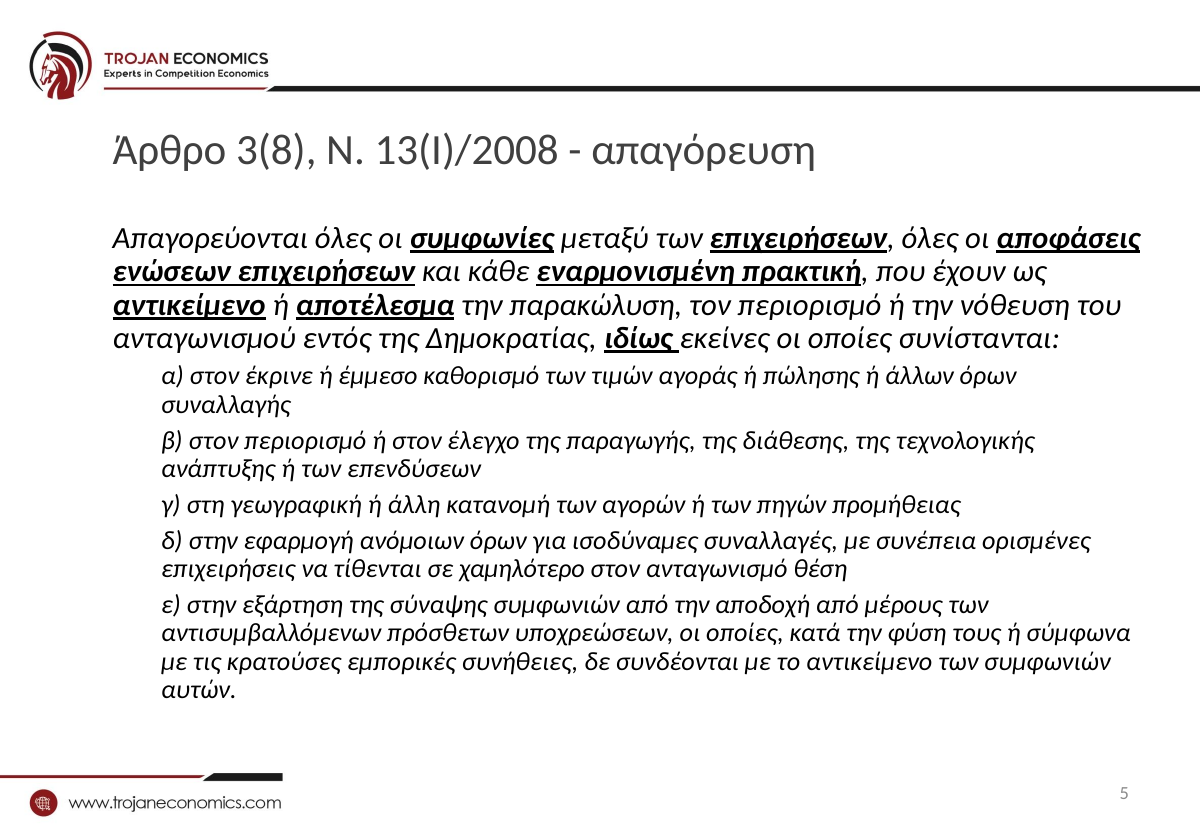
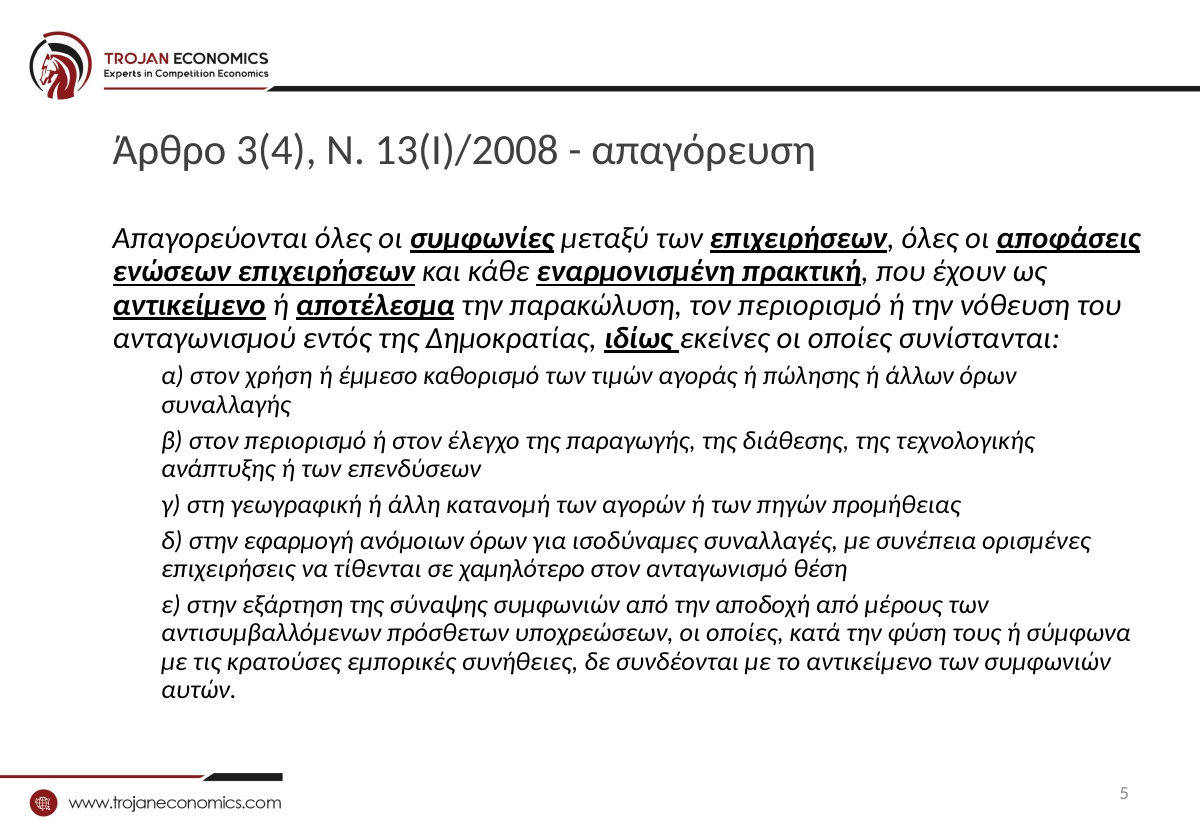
3(8: 3(8 -> 3(4 (276, 151)
έκρινε: έκρινε -> χρήση (279, 376)
